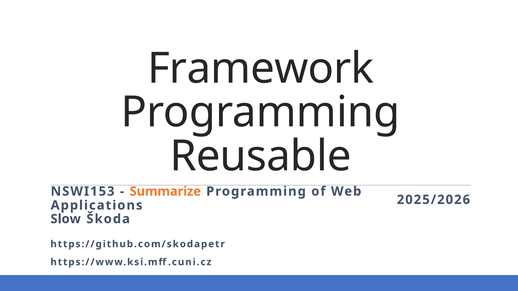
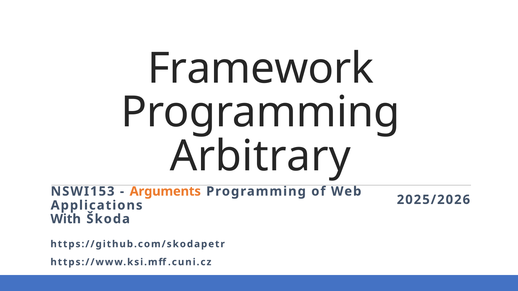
Reusable: Reusable -> Arbitrary (260, 157)
Summarize: Summarize -> Arguments (165, 192)
Slow: Slow -> With (66, 219)
